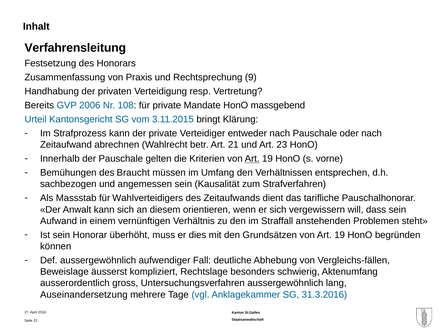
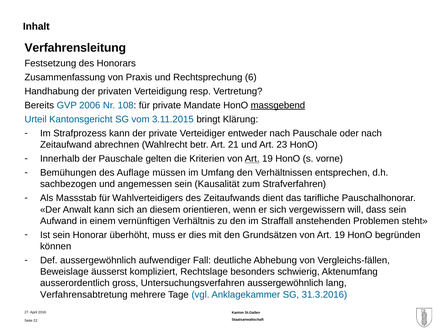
9: 9 -> 6 (251, 77)
massgebend underline: none -> present (278, 105)
Braucht: Braucht -> Auflage (133, 173)
Auseinandersetzung: Auseinandersetzung -> Verfahrensabtretung (84, 295)
